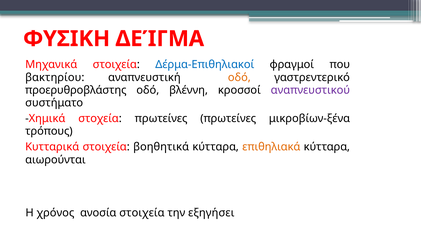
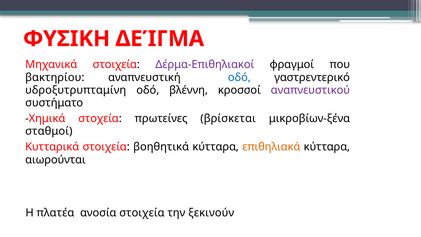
Δέρμα-Επιθηλιακοί colour: blue -> purple (205, 65)
οδό colour: orange -> blue (239, 77)
προερυθροβλάστης: προερυθροβλάστης -> υδροξυτρυπταμίνη (76, 90)
πρωτείνες πρωτείνες: πρωτείνες -> βρίσκεται (228, 118)
τρόπους: τρόπους -> σταθμοί (49, 131)
χρόνος: χρόνος -> πλατέα (55, 213)
εξηγήσει: εξηγήσει -> ξεκινούν (211, 213)
